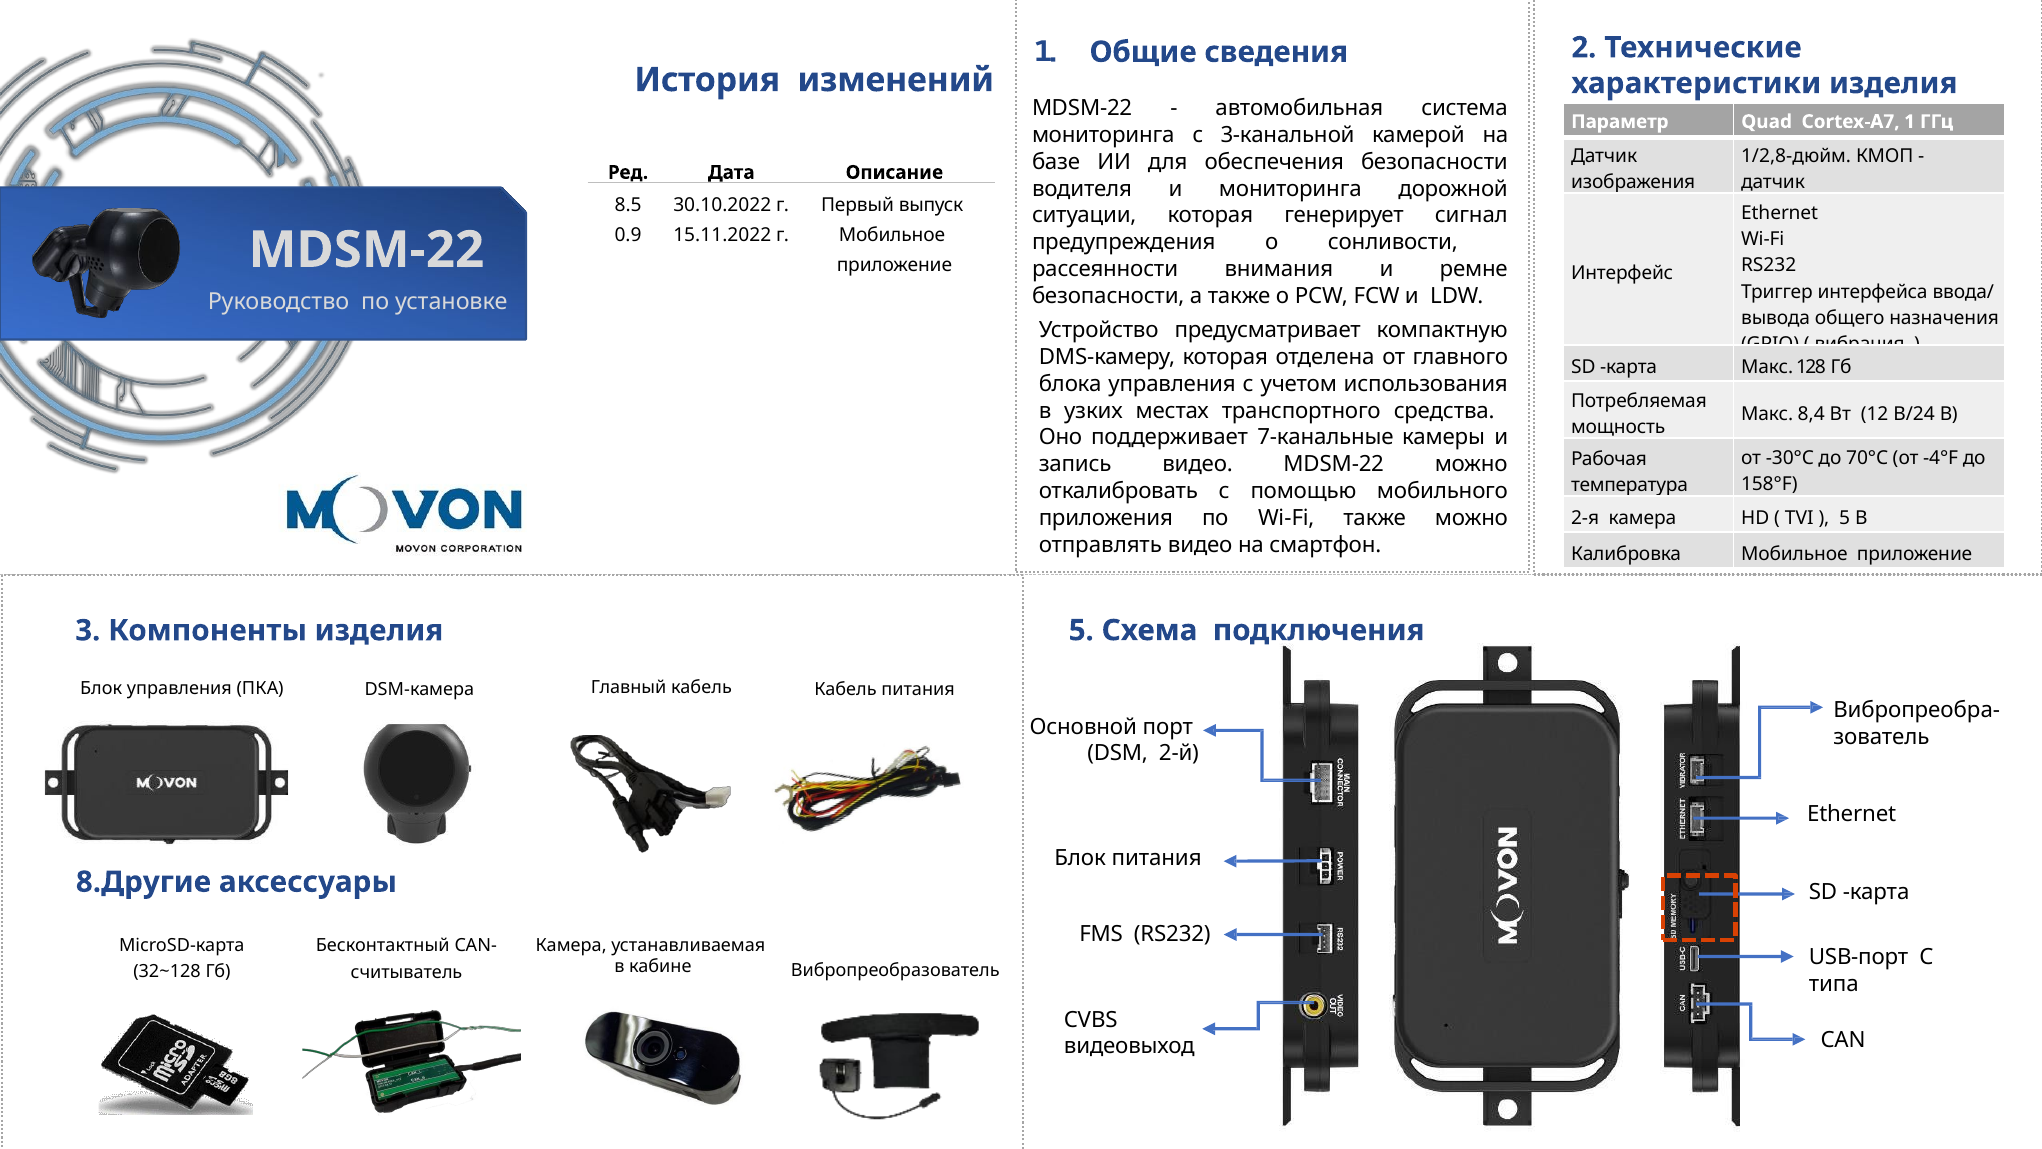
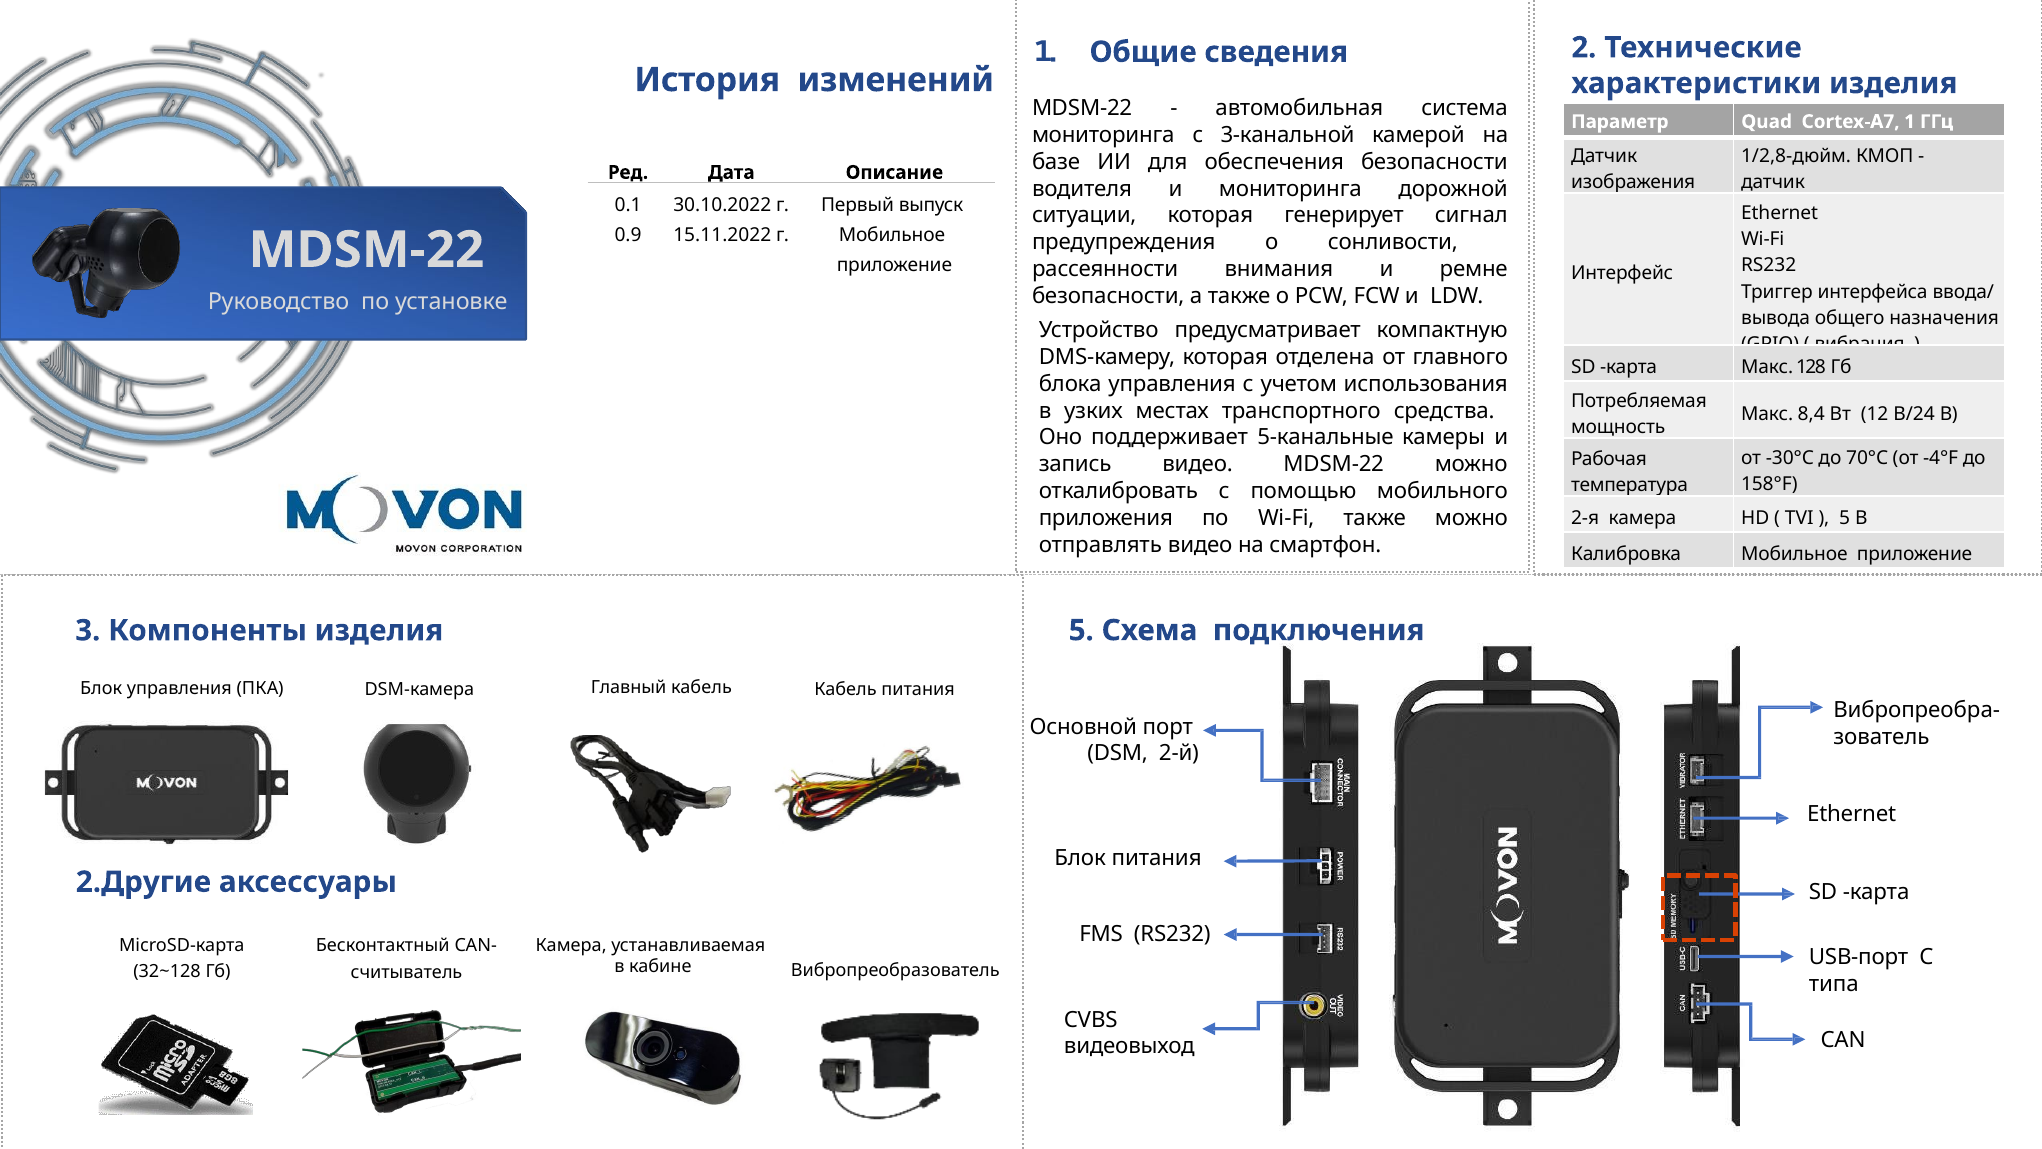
8.5: 8.5 -> 0.1 (628, 205)
7-канальные: 7-канальные -> 5-канальные (1325, 437)
8.Другие: 8.Другие -> 2.Другие (143, 882)
